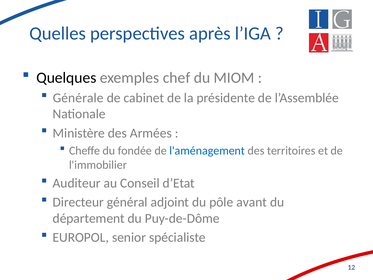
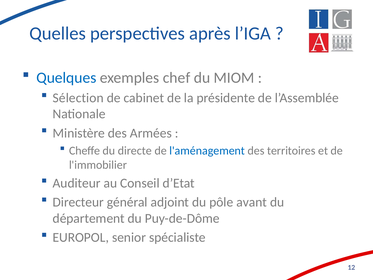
Quelques colour: black -> blue (66, 78)
Générale: Générale -> Sélection (78, 98)
fondée: fondée -> directe (135, 151)
